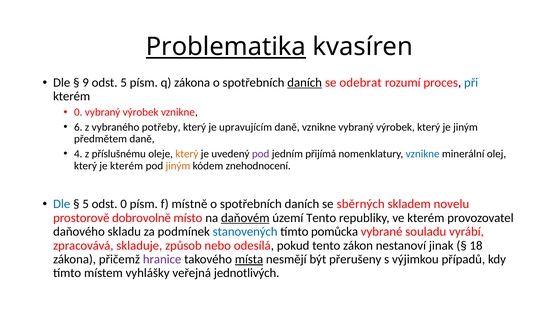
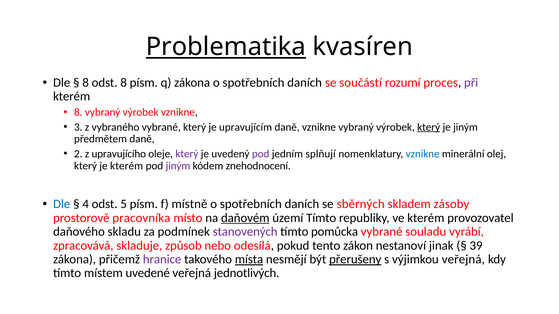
9: 9 -> 8 (86, 83)
odst 5: 5 -> 8 (124, 83)
daních underline: present -> none (305, 83)
odebrat: odebrat -> součástí (361, 83)
při colour: blue -> purple (471, 83)
0: 0 -> 8 (78, 112)
6: 6 -> 3 (78, 127)
vybraného potřeby: potřeby -> vybrané (161, 127)
který underline: none -> present (429, 127)
4: 4 -> 2 (78, 154)
příslušnému: příslušnému -> upravujícího (119, 154)
který colour: orange -> purple (187, 154)
přijímá: přijímá -> splňují (321, 154)
jiným colour: orange -> purple (178, 166)
5: 5 -> 4 (86, 204)
odst 0: 0 -> 5 (124, 204)
novelu: novelu -> zásoby (451, 204)
dobrovolně: dobrovolně -> pracovníka (141, 218)
území Tento: Tento -> Tímto (321, 218)
stanovených colour: blue -> purple (245, 232)
18: 18 -> 39 (476, 246)
přerušeny underline: none -> present (355, 260)
výjimkou případů: případů -> veřejná (463, 260)
vyhlášky: vyhlášky -> uvedené (148, 273)
